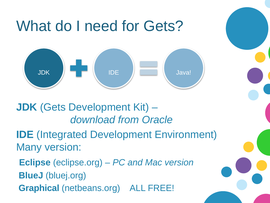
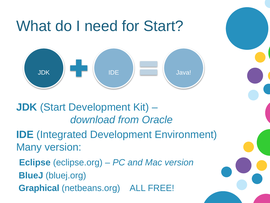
for Gets: Gets -> Start (164, 26)
JDK Gets: Gets -> Start (53, 107)
